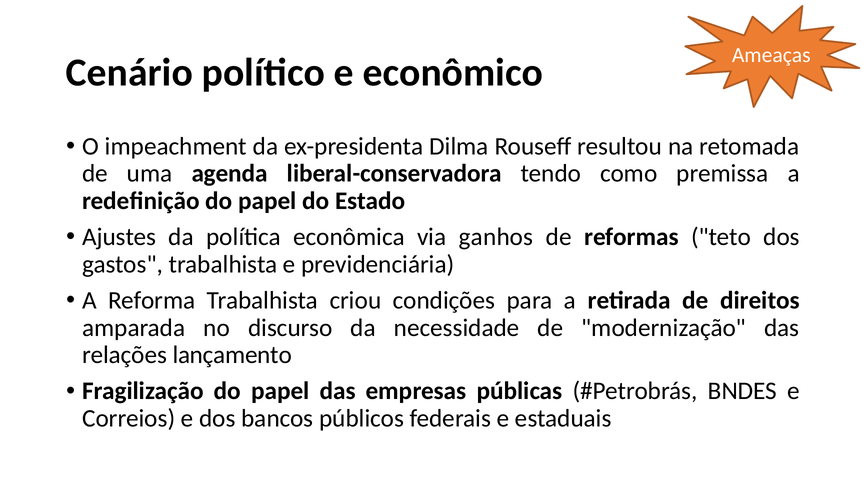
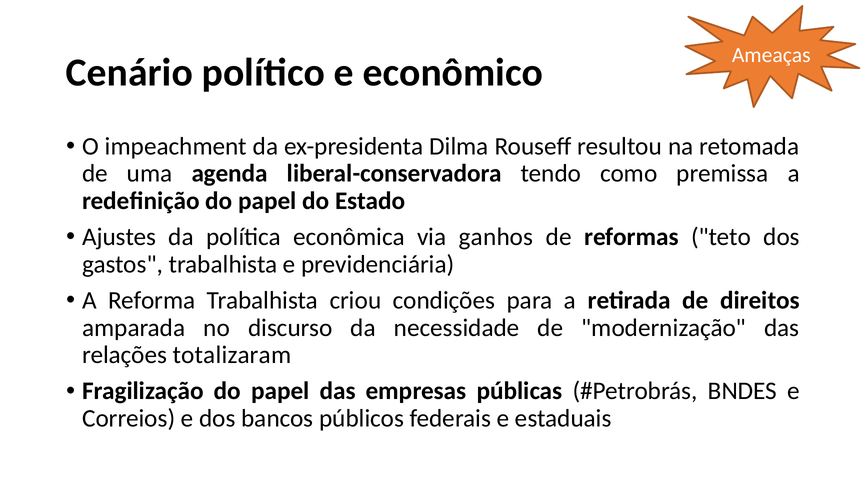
lançamento: lançamento -> totalizaram (232, 355)
